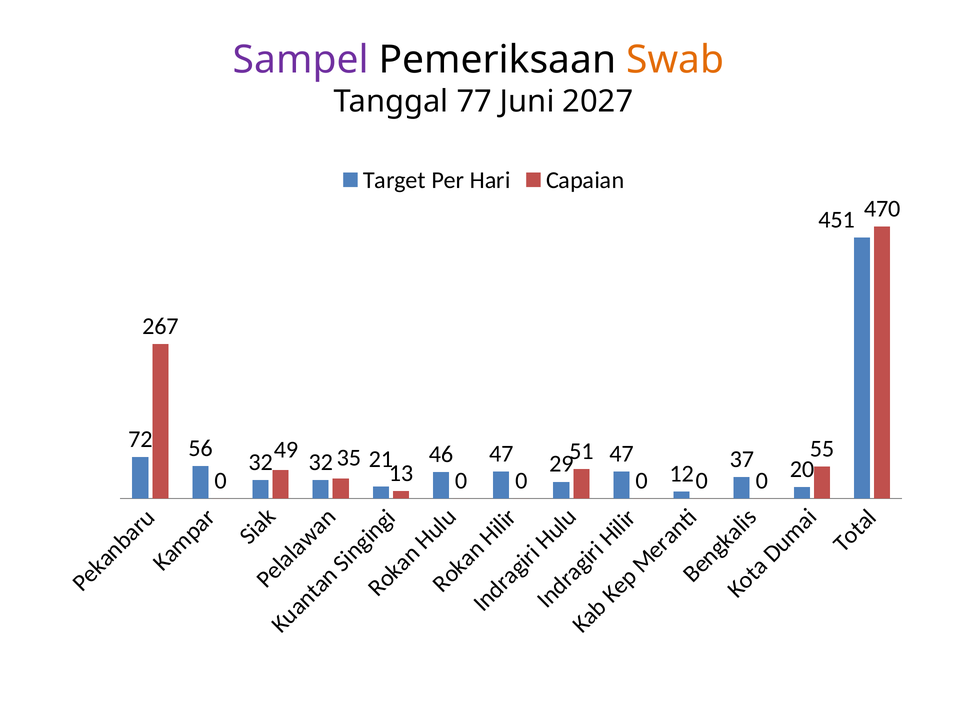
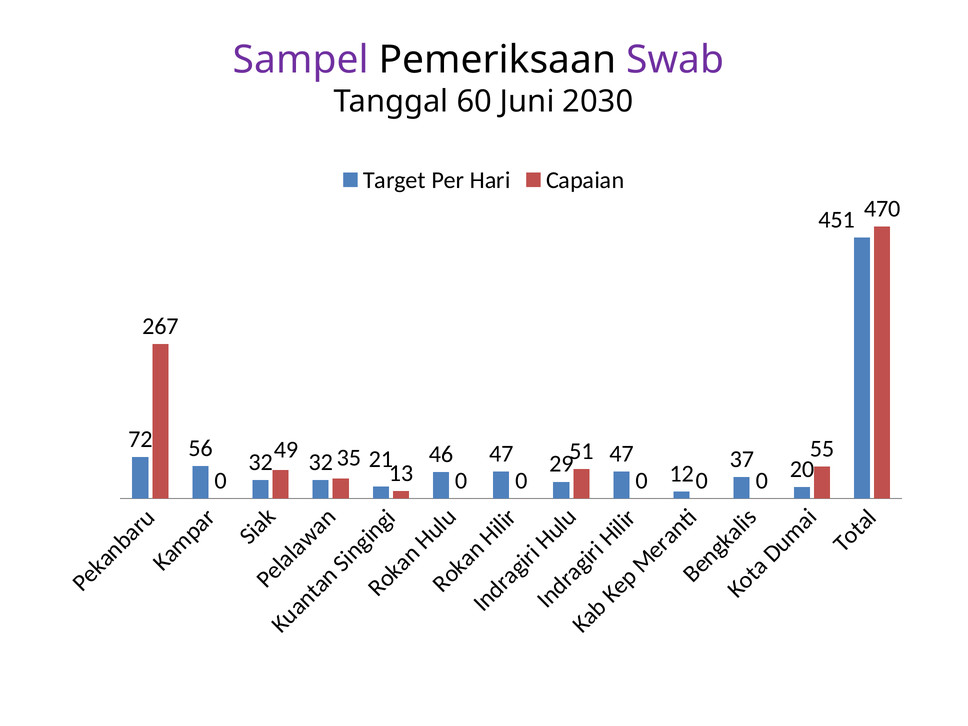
Swab colour: orange -> purple (675, 60)
77: 77 -> 60 (474, 101)
2027: 2027 -> 2030 (598, 101)
